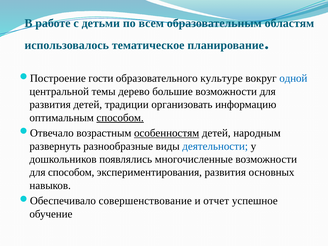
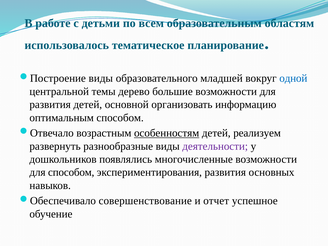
гости: гости -> виды (101, 78)
культуре: культуре -> младшей (222, 78)
традиции: традиции -> основной (127, 105)
способом underline: present -> none (120, 118)
народным: народным -> реализуем (257, 133)
деятельности colour: blue -> purple (215, 146)
